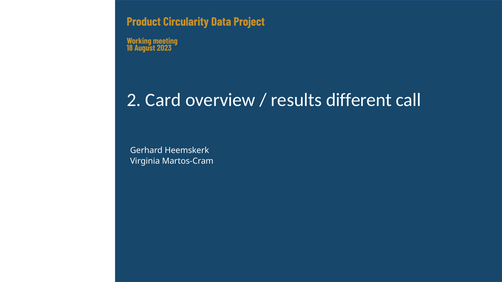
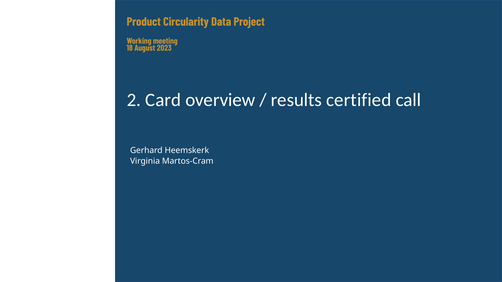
different: different -> certified (359, 100)
